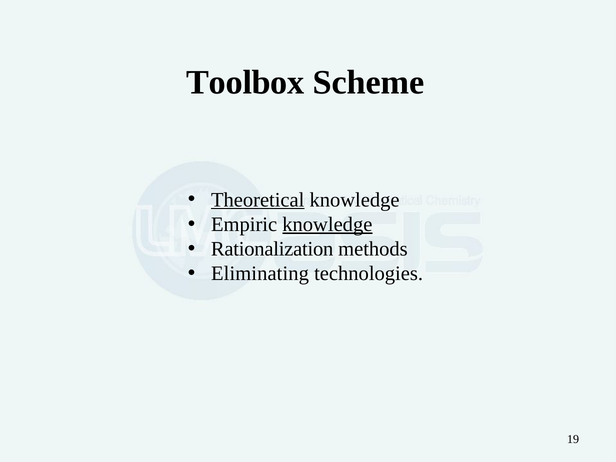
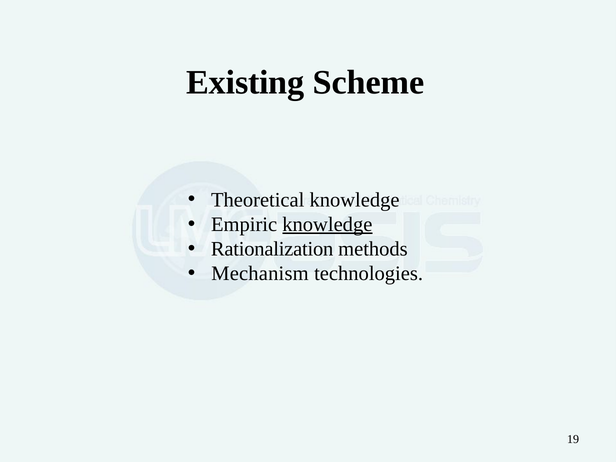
Toolbox: Toolbox -> Existing (245, 82)
Theoretical underline: present -> none (258, 200)
Eliminating: Eliminating -> Mechanism (260, 274)
